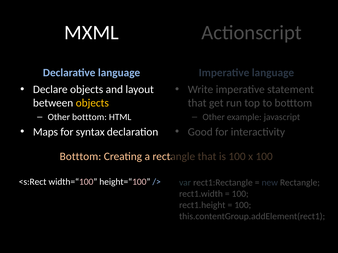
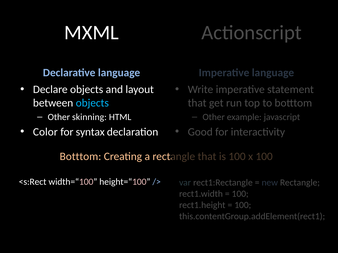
objects colour: yellow -> light blue (92, 103)
Other botttom: botttom -> skinning (89, 117)
Maps: Maps -> Color (45, 132)
